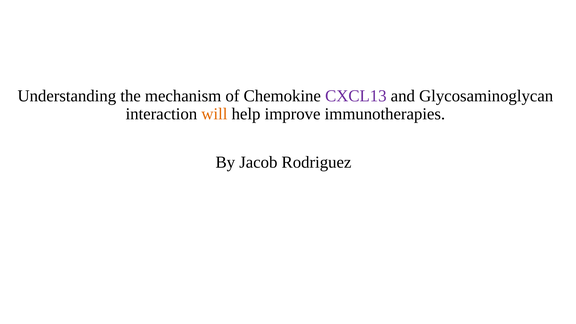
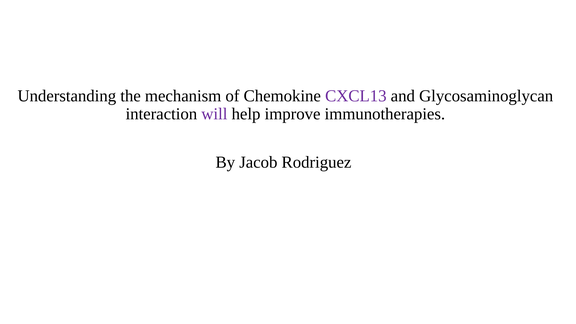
will colour: orange -> purple (214, 114)
